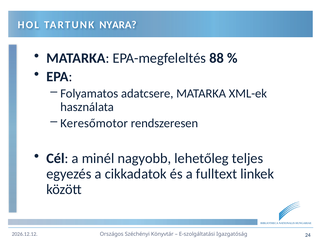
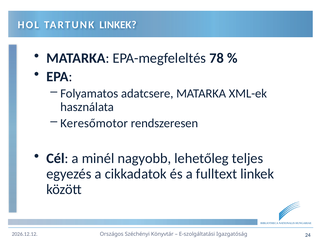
TARTUNK NYARA: NYARA -> LINKEK (118, 25)
88: 88 -> 78 (217, 58)
